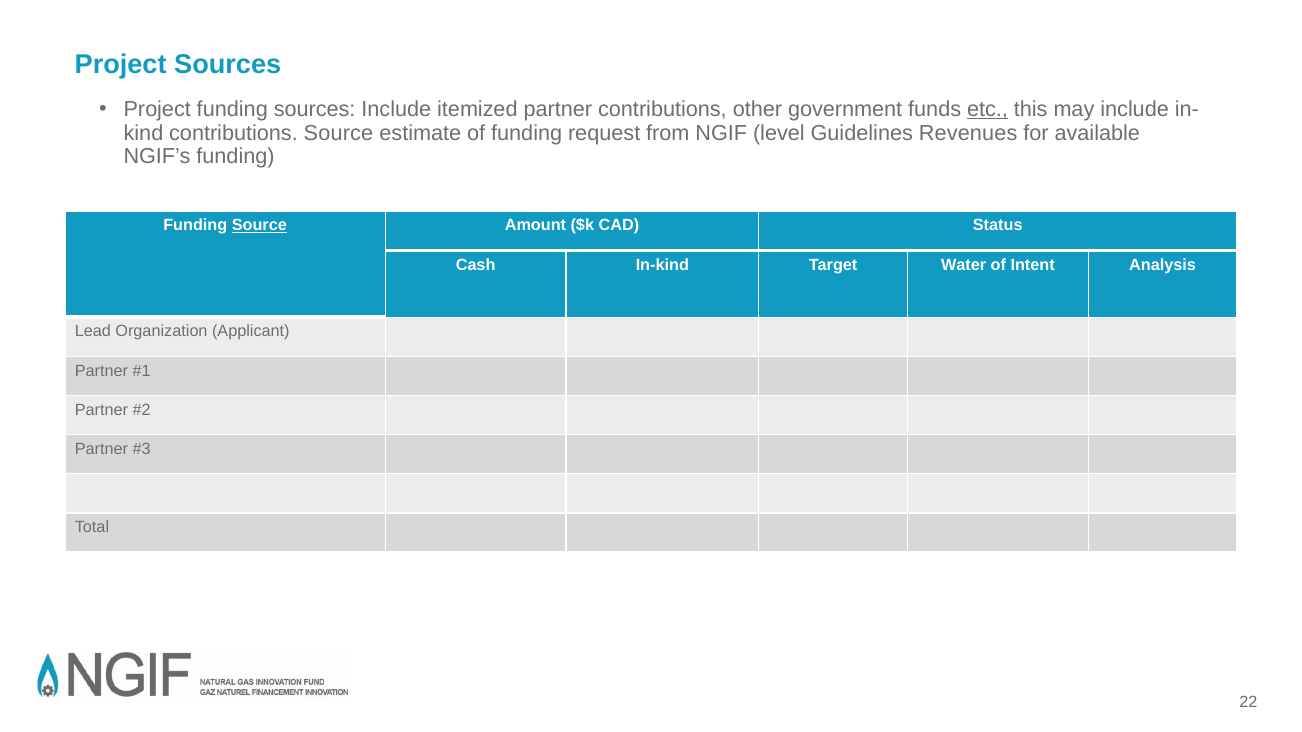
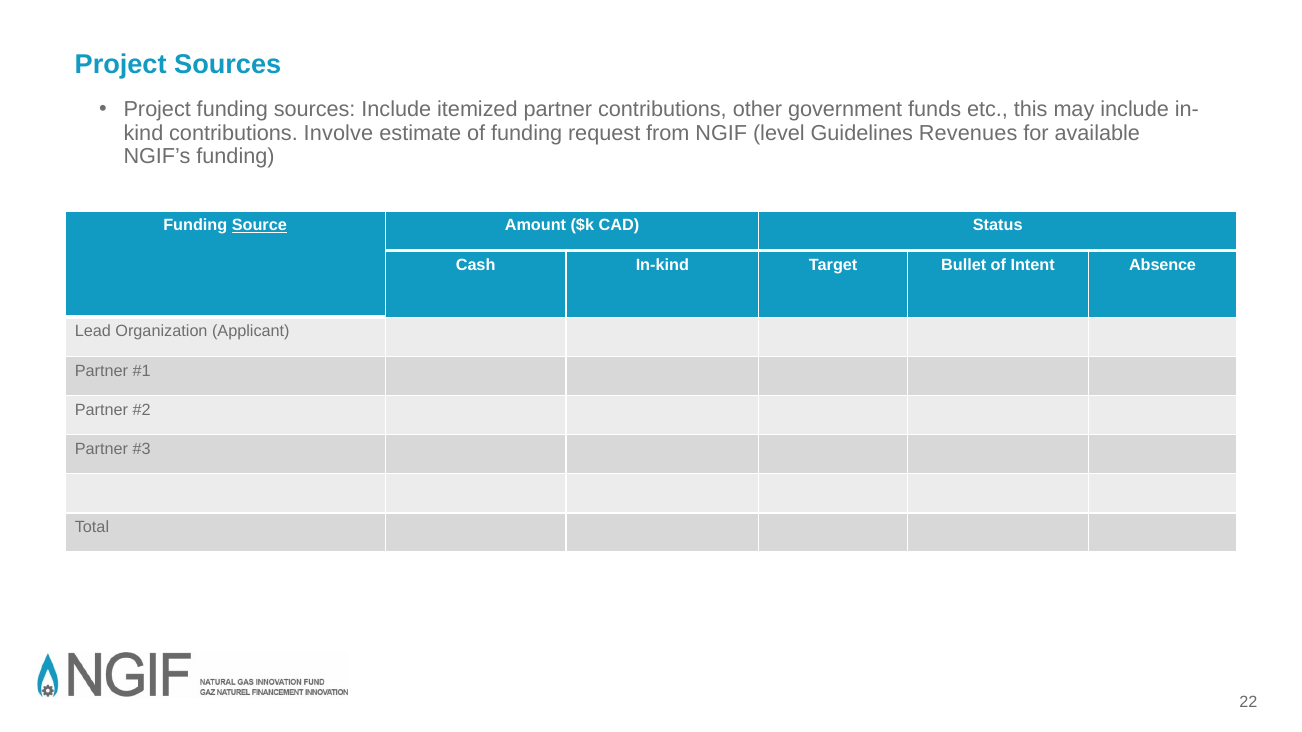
etc underline: present -> none (987, 110)
contributions Source: Source -> Involve (338, 133)
Water: Water -> Bullet (964, 265)
Analysis: Analysis -> Absence (1163, 265)
